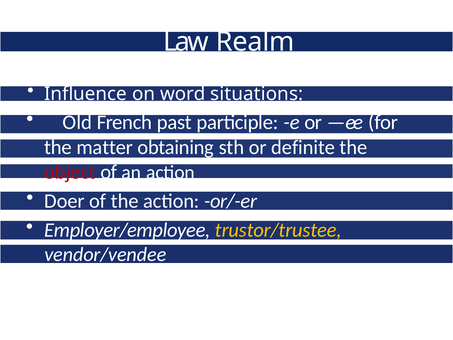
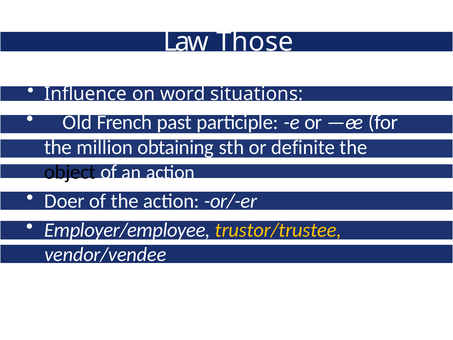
Realm: Realm -> Those (255, 42)
matter: matter -> million (105, 147)
object colour: red -> black (70, 172)
